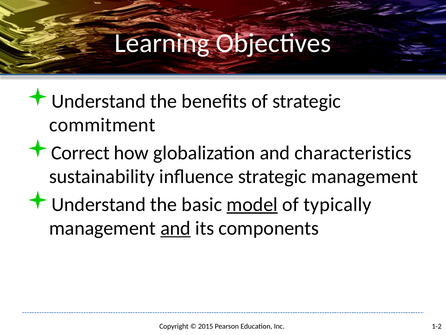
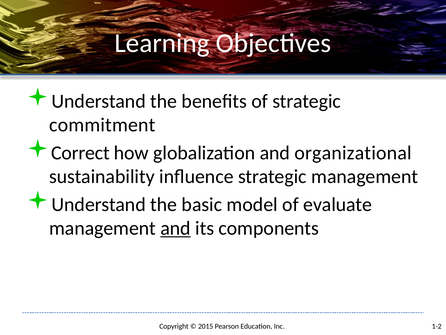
characteristics: characteristics -> organizational (353, 153)
model underline: present -> none (252, 204)
typically: typically -> evaluate (338, 204)
